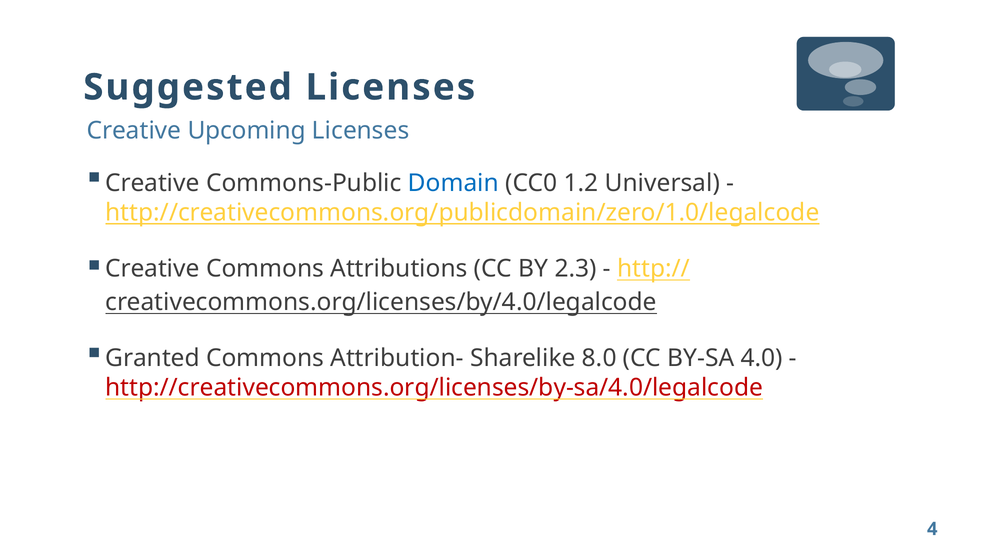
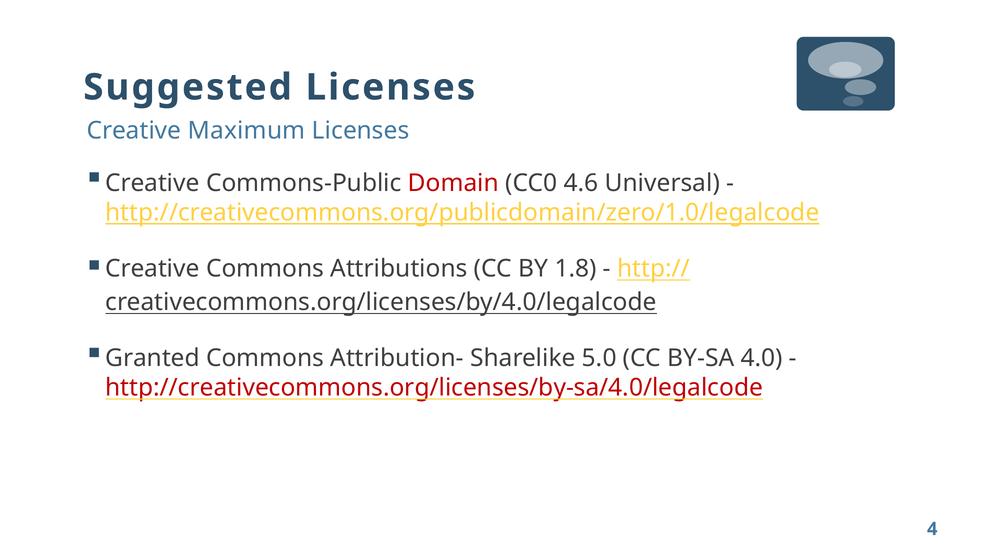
Upcoming: Upcoming -> Maximum (247, 131)
Domain colour: blue -> red (453, 183)
1.2: 1.2 -> 4.6 (581, 183)
2.3: 2.3 -> 1.8 (576, 268)
8.0: 8.0 -> 5.0 (599, 358)
